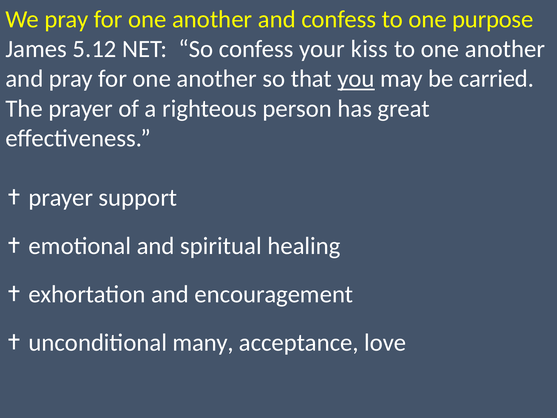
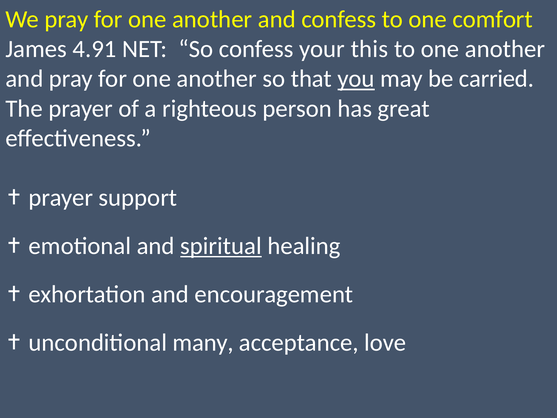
purpose: purpose -> comfort (493, 19)
5.12: 5.12 -> 4.91 (94, 49)
kiss: kiss -> this (369, 49)
spiritual underline: none -> present (221, 246)
